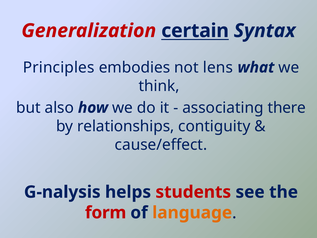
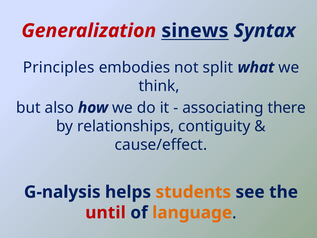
certain: certain -> sinews (195, 31)
lens: lens -> split (218, 67)
students colour: red -> orange (193, 192)
form: form -> until (106, 212)
